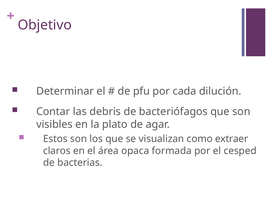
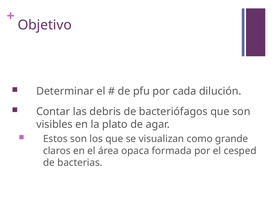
extraer: extraer -> grande (232, 139)
